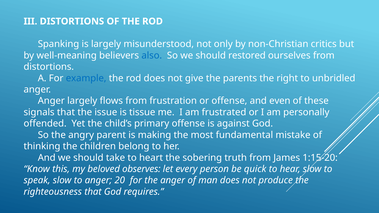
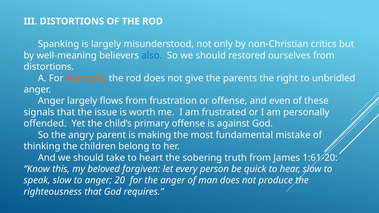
example colour: blue -> orange (86, 78)
tissue: tissue -> worth (142, 112)
1:15-20: 1:15-20 -> 1:61-20 (320, 158)
observes: observes -> forgiven (141, 169)
